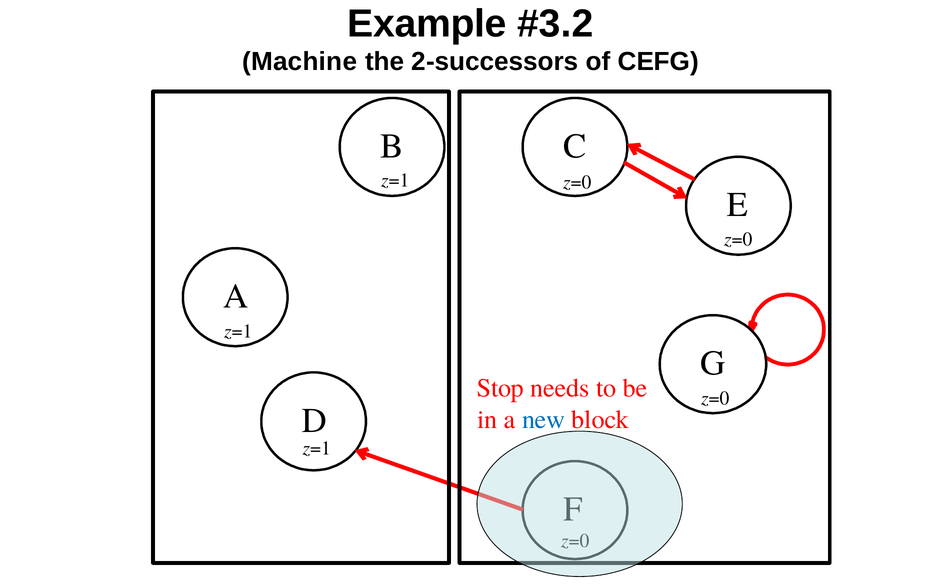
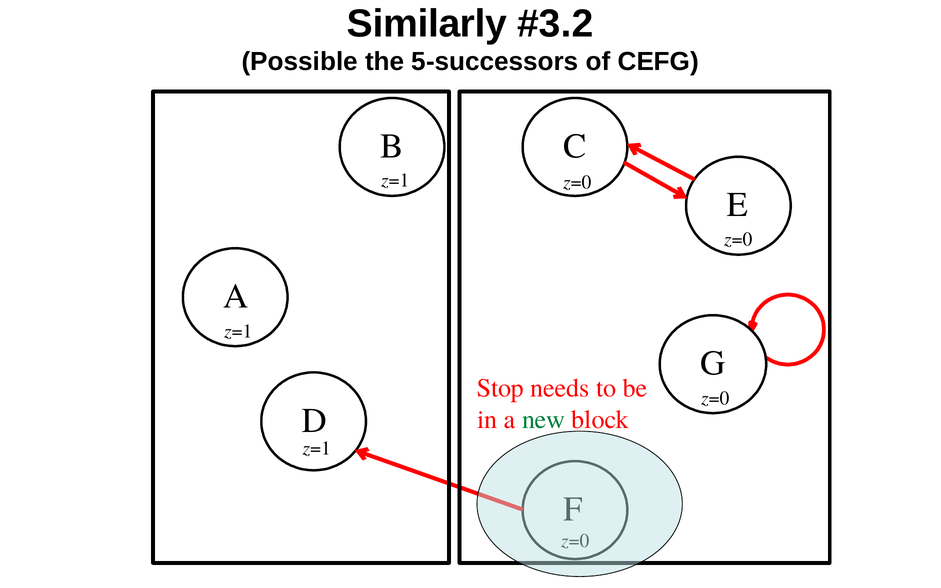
Example: Example -> Similarly (427, 24)
Machine: Machine -> Possible (300, 62)
2-successors: 2-successors -> 5-successors (495, 62)
new colour: blue -> green (544, 420)
